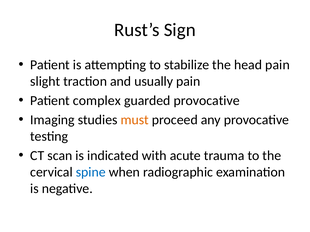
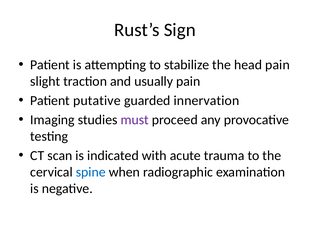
complex: complex -> putative (97, 101)
guarded provocative: provocative -> innervation (207, 101)
must colour: orange -> purple (135, 120)
